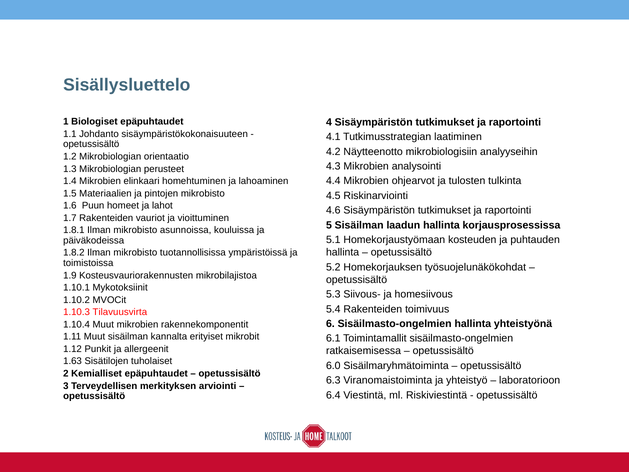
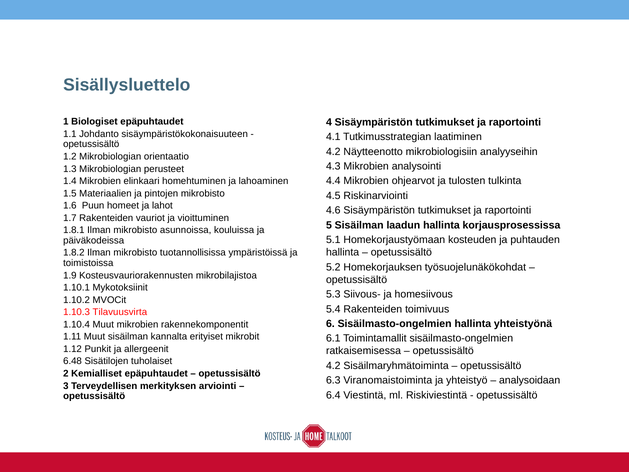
1.63: 1.63 -> 6.48 (73, 361)
6.0: 6.0 -> 4.2 (333, 366)
laboratorioon: laboratorioon -> analysoidaan (530, 380)
